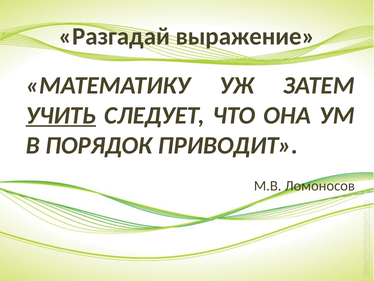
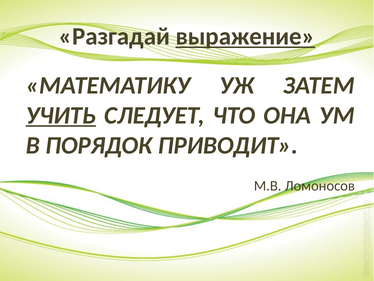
выражение underline: none -> present (245, 36)
